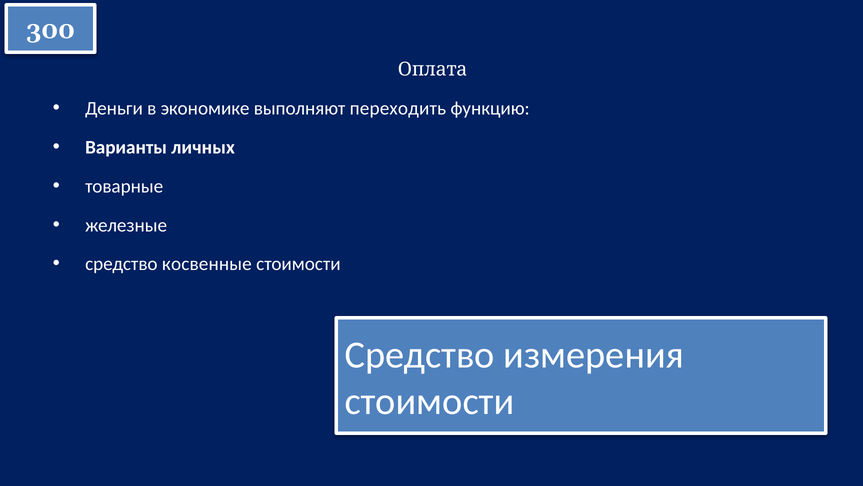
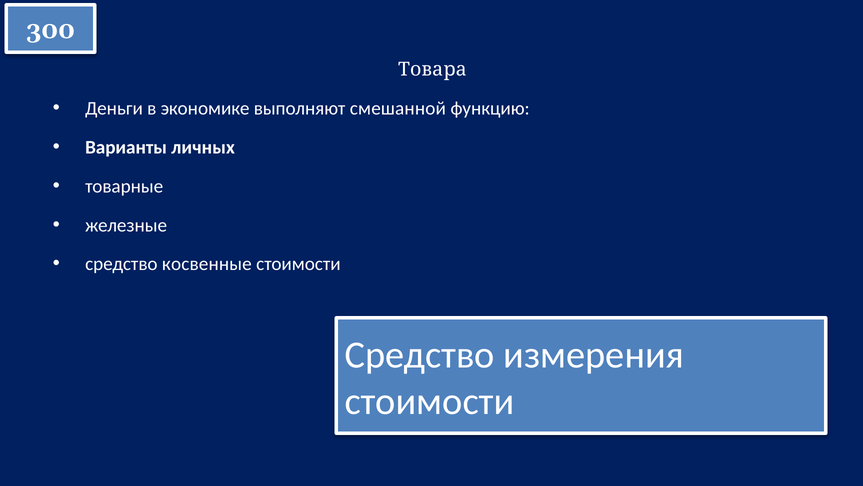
Оплата: Оплата -> Товара (432, 70)
переходить: переходить -> смешанной (398, 108)
